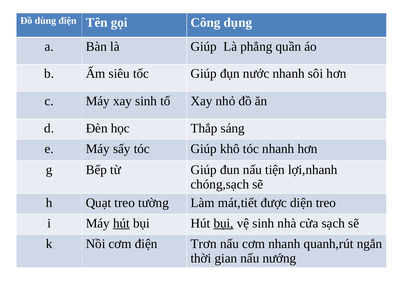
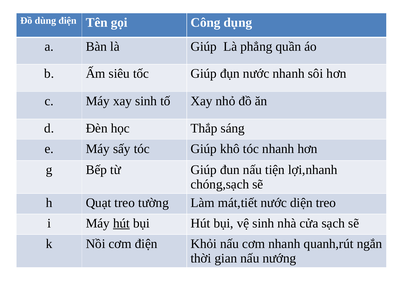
mát,tiết được: được -> nước (274, 203)
bụi underline: present -> none (224, 223)
Trơn: Trơn -> Khỏi (204, 244)
